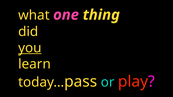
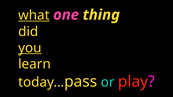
what underline: none -> present (34, 15)
